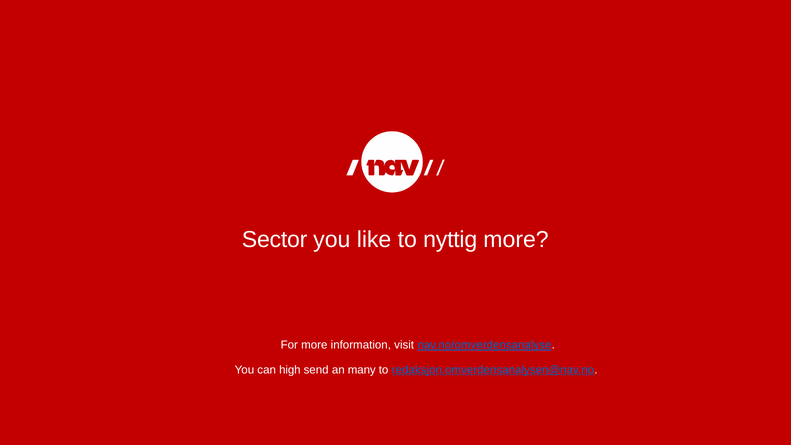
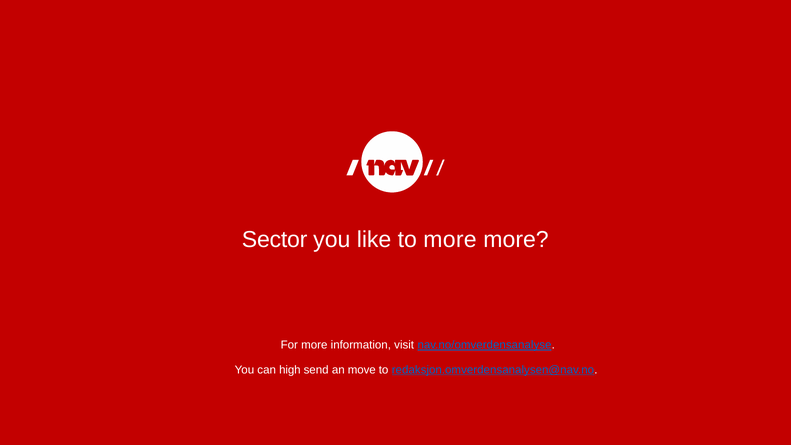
to nyttig: nyttig -> more (450, 240)
many: many -> move (362, 370)
